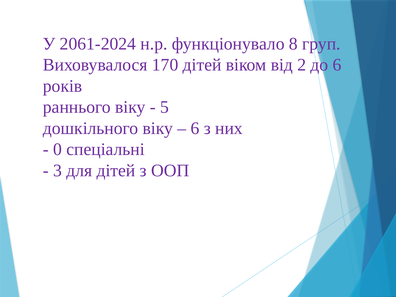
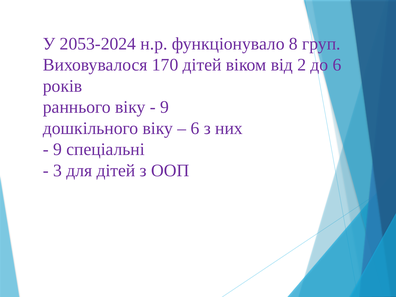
2061-2024: 2061-2024 -> 2053-2024 (98, 44)
5: 5 -> 9 (165, 107)
0: 0 -> 9 (58, 149)
